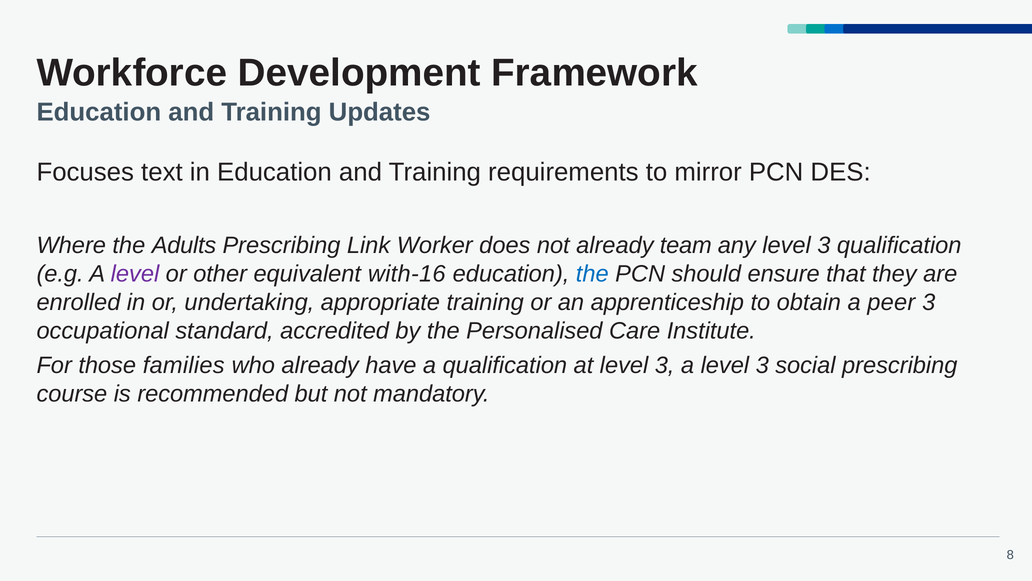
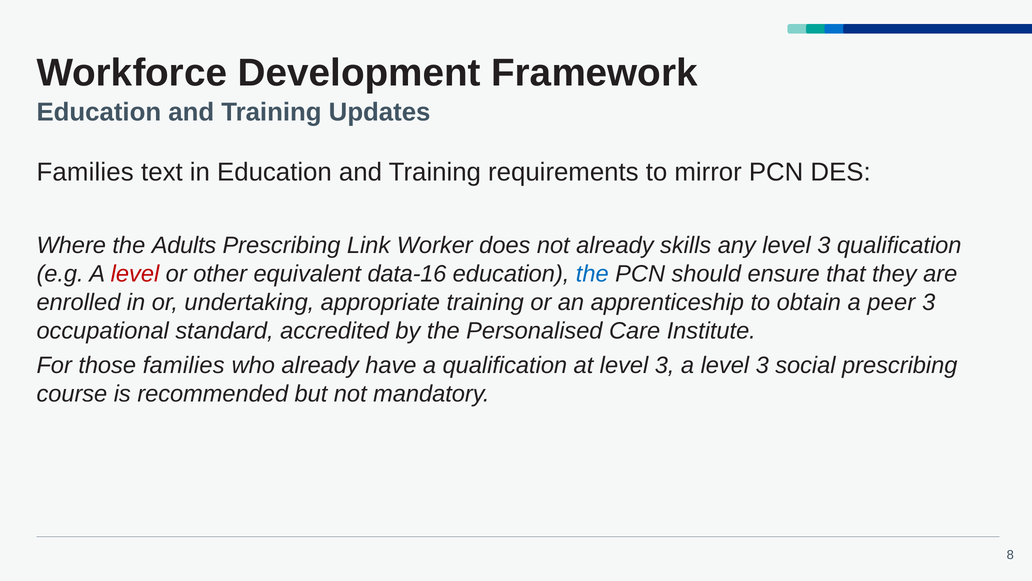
Focuses: Focuses -> Families (85, 172)
team: team -> skills (686, 245)
level colour: purple -> red (135, 274)
with-16: with-16 -> data-16 (407, 274)
